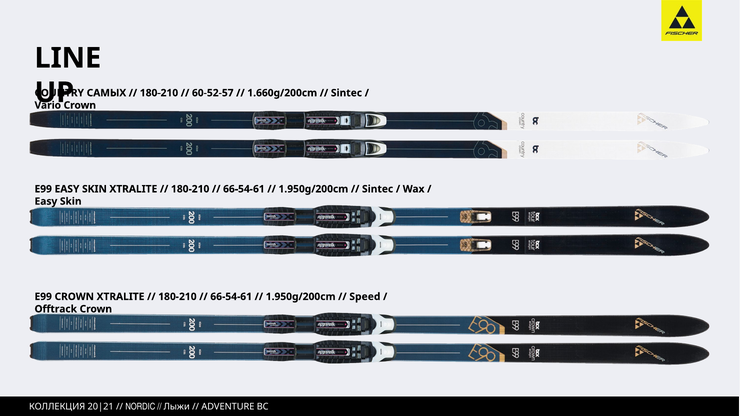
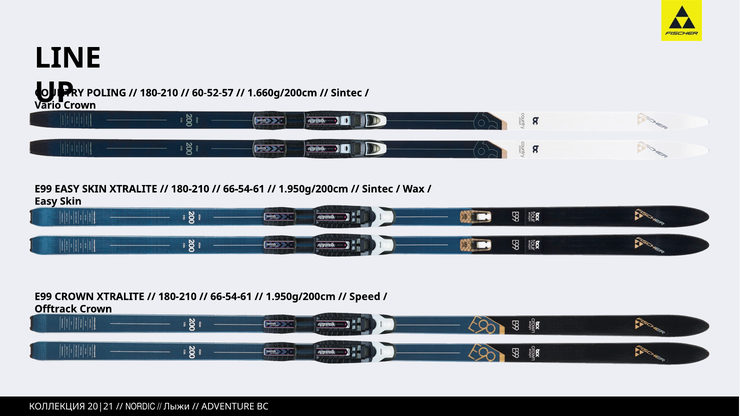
САМЫХ: САМЫХ -> POLING (106, 93)
